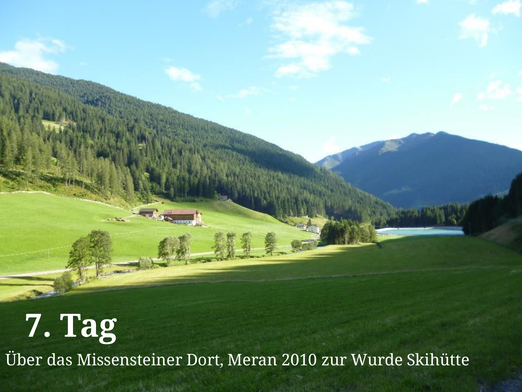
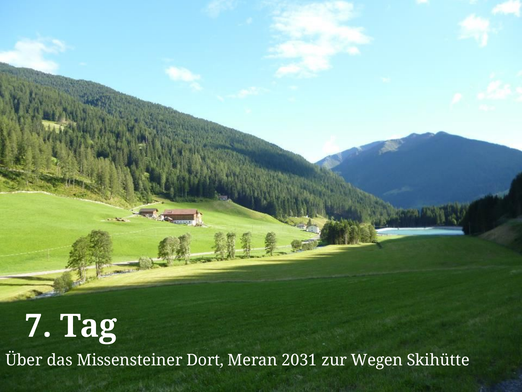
2010: 2010 -> 2031 (299, 360)
Wurde: Wurde -> Wegen (377, 360)
